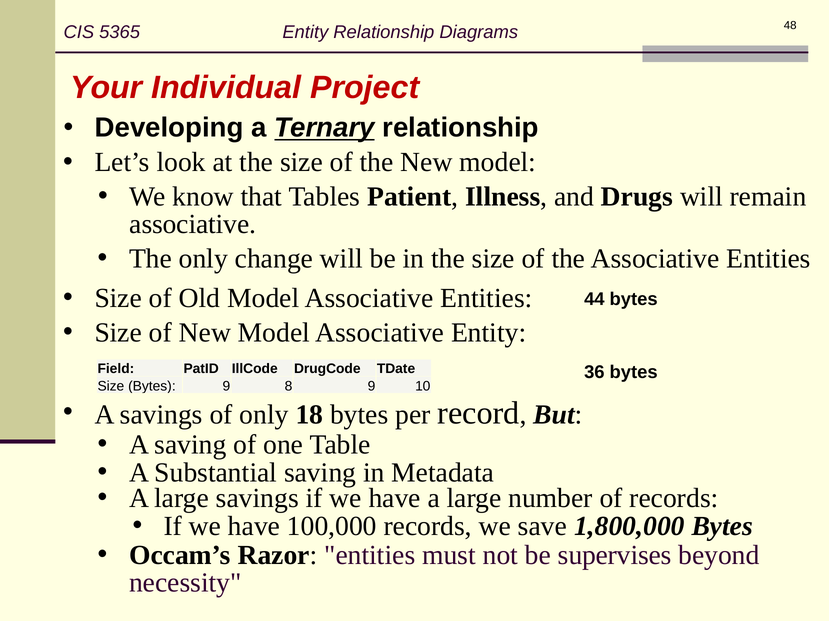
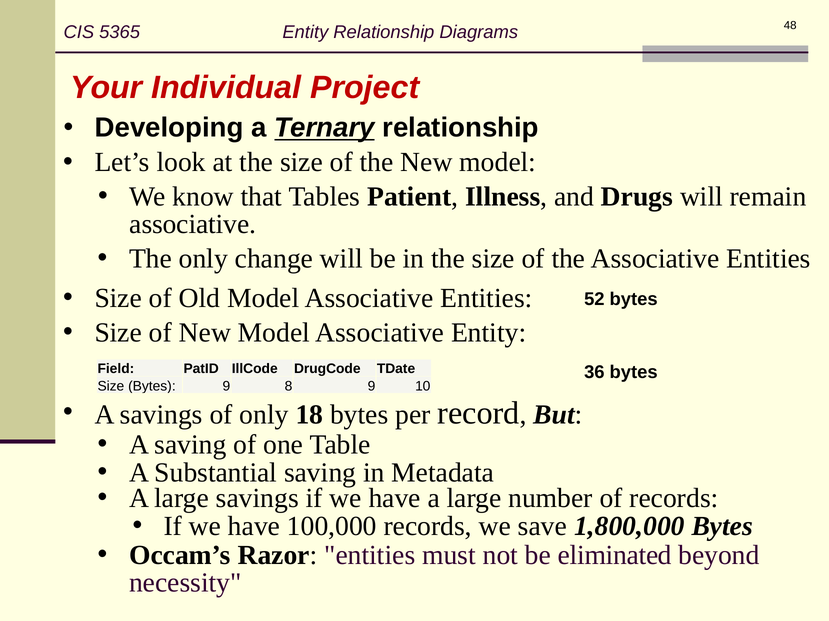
44: 44 -> 52 (594, 300)
supervises: supervises -> eliminated (615, 556)
